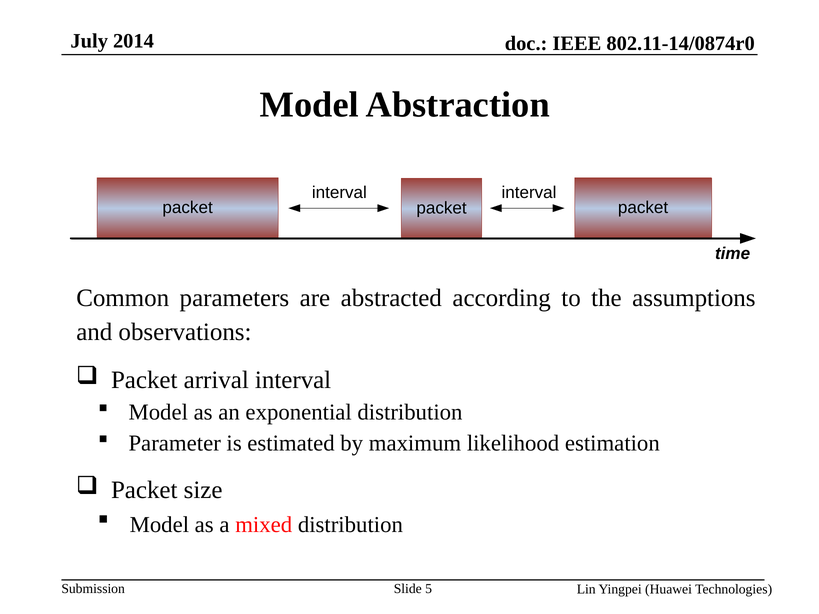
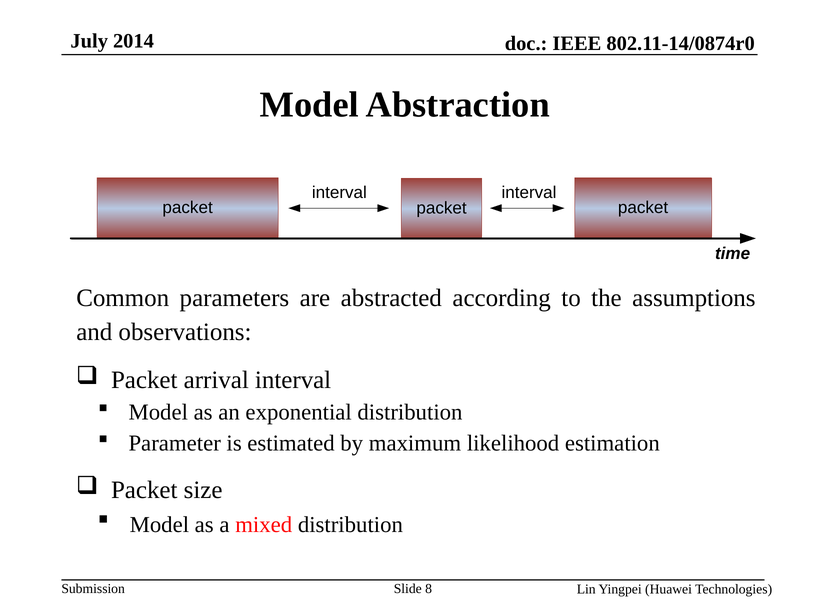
5: 5 -> 8 (429, 589)
